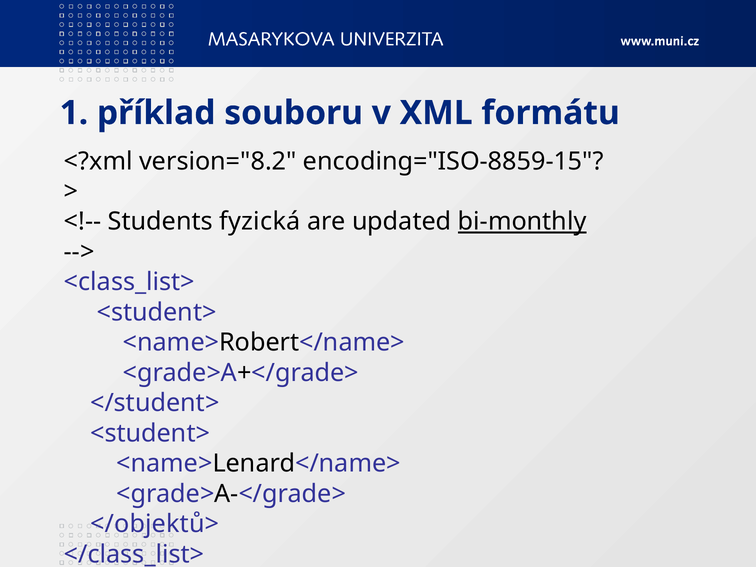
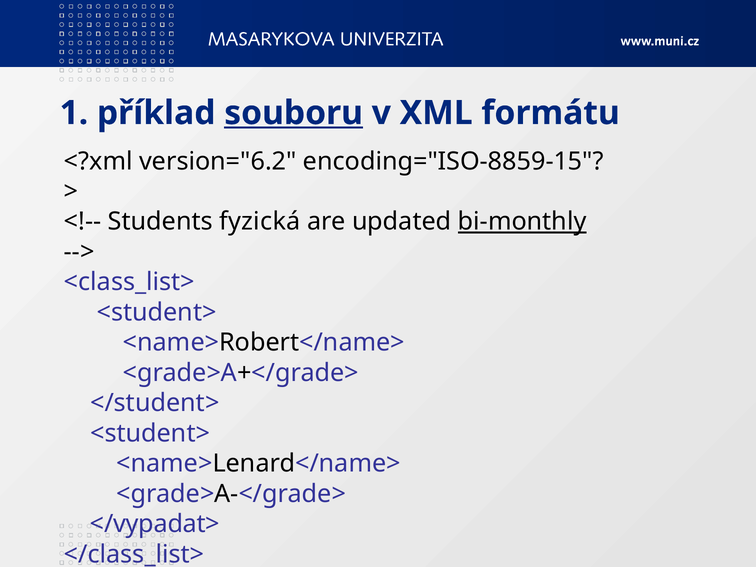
souboru underline: none -> present (294, 113)
version="8.2: version="8.2 -> version="6.2 (218, 161)
</objektů>: </objektů> -> </vypadat> (155, 524)
